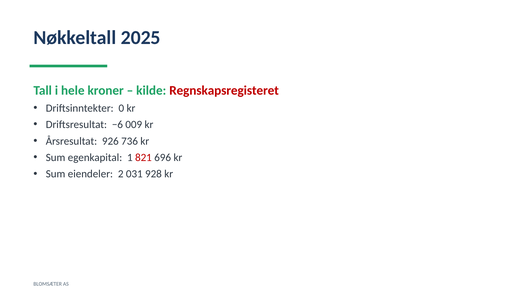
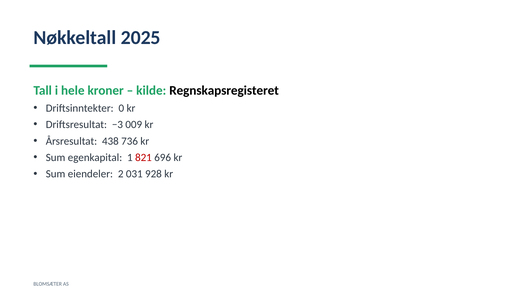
Regnskapsregisteret colour: red -> black (224, 91)
−6: −6 -> −3 (117, 125)
926: 926 -> 438 (110, 141)
